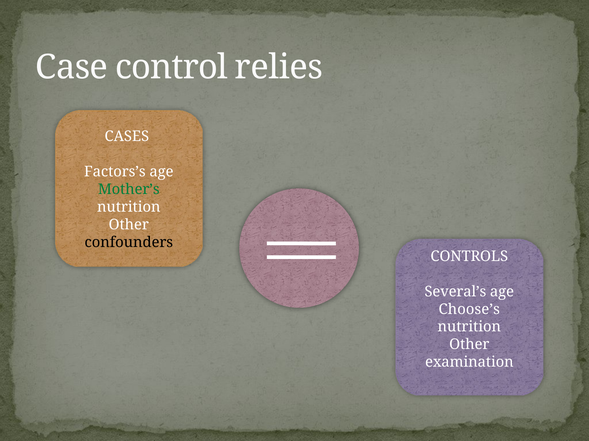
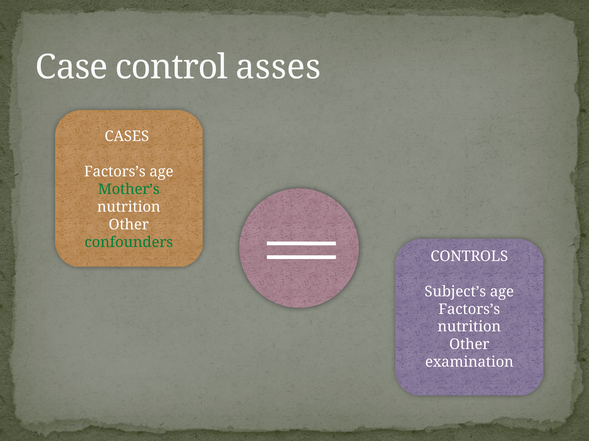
relies: relies -> asses (278, 67)
confounders colour: black -> green (129, 243)
Several’s: Several’s -> Subject’s (455, 292)
Choose’s: Choose’s -> Factors’s (469, 310)
